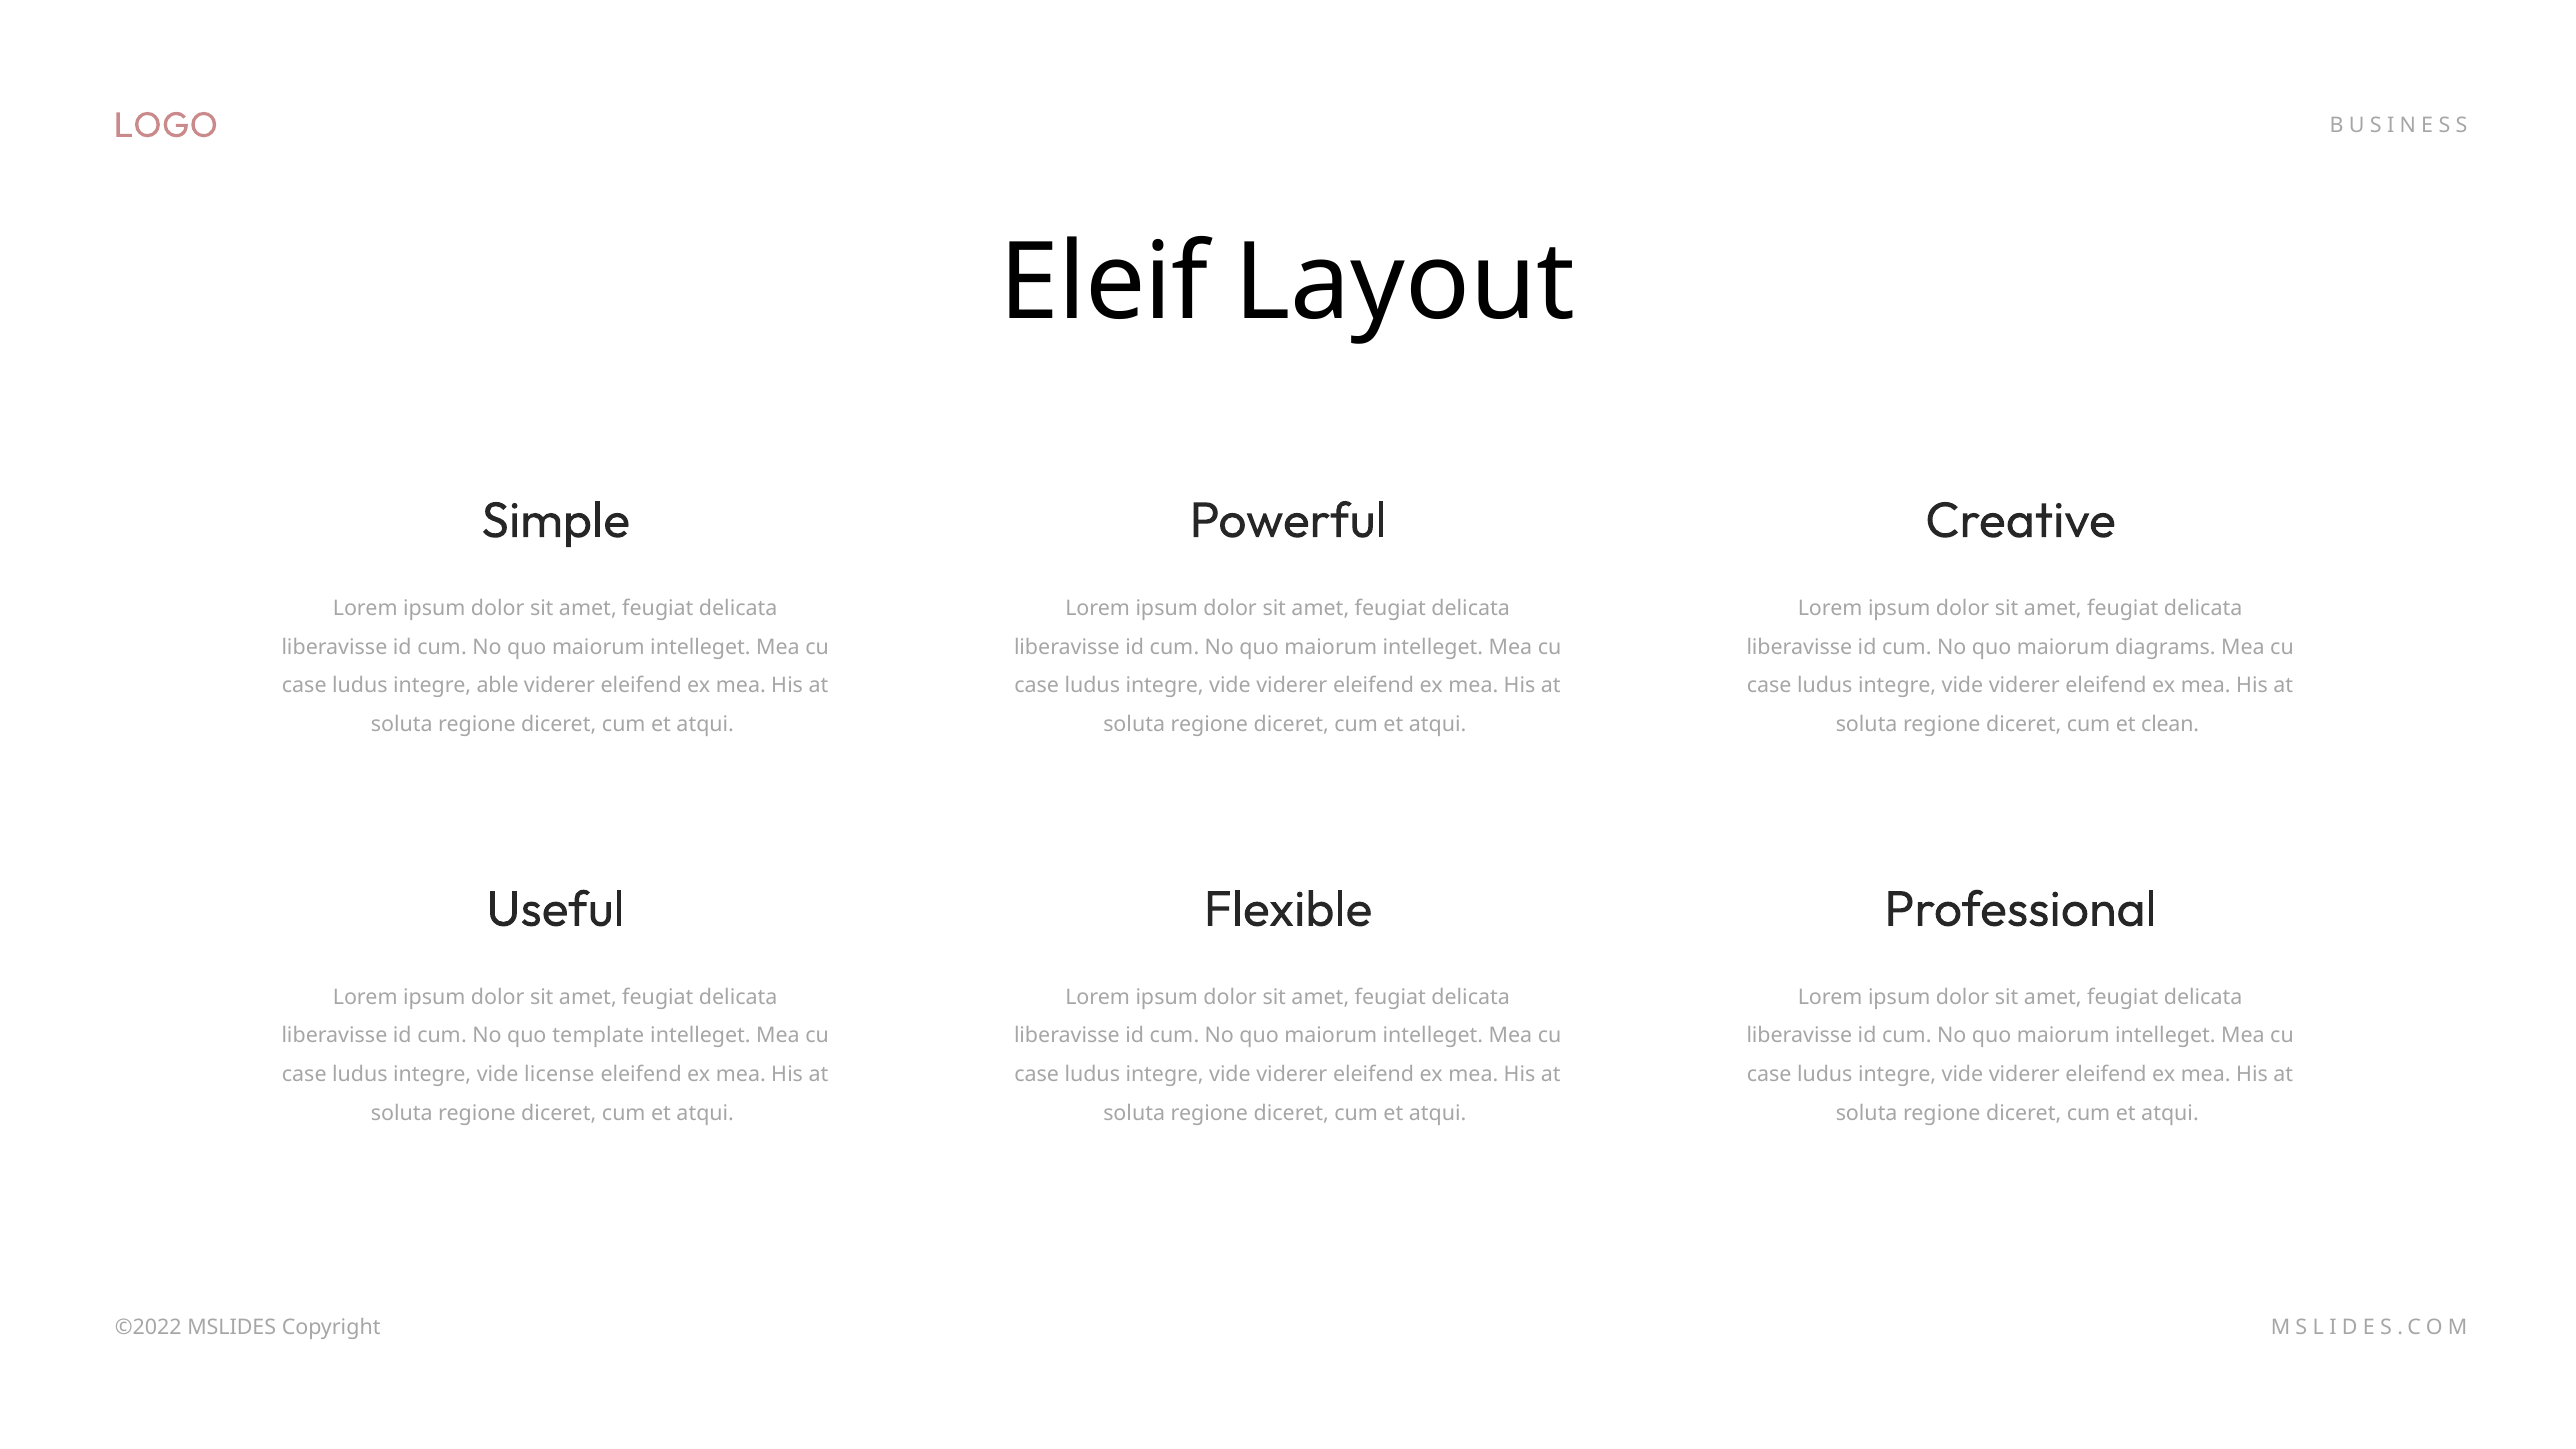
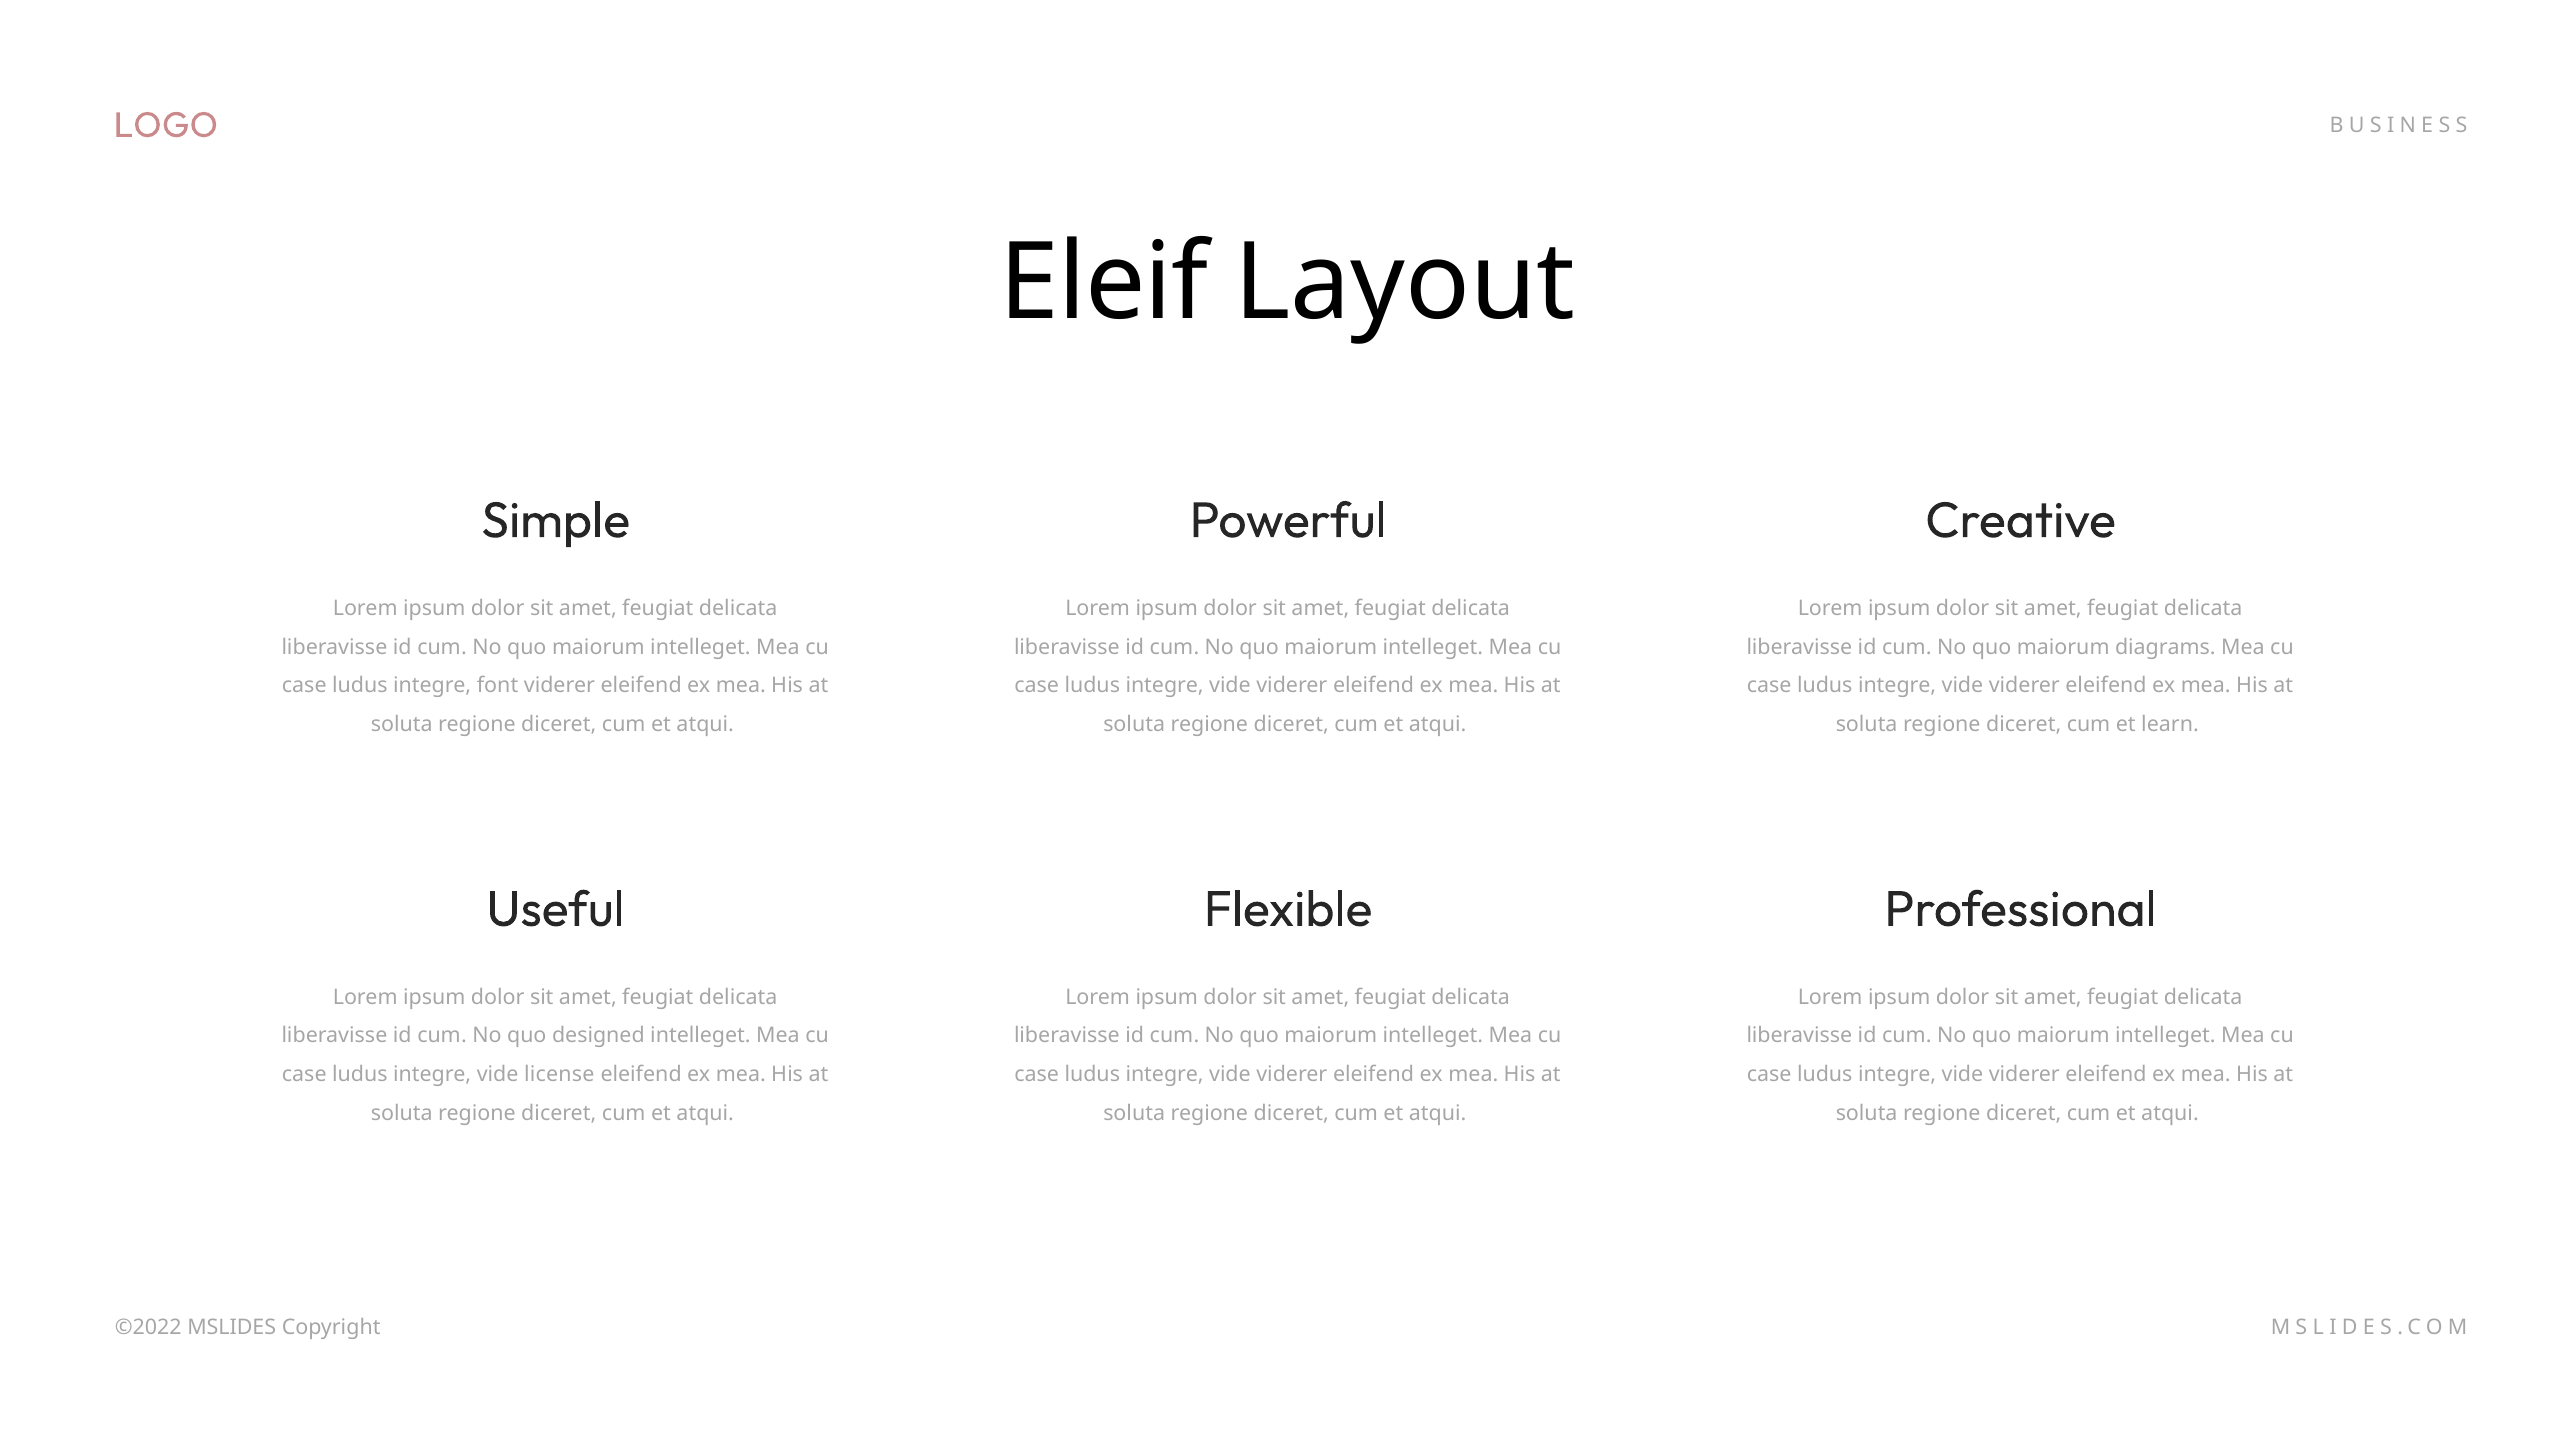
able: able -> font (498, 686)
clean: clean -> learn (2170, 724)
template: template -> designed (598, 1036)
